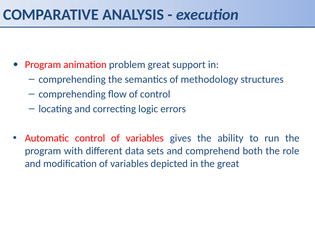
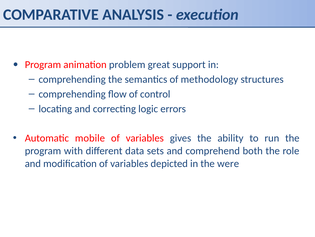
Automatic control: control -> mobile (90, 138)
the great: great -> were (228, 163)
